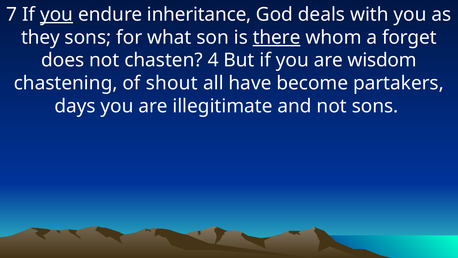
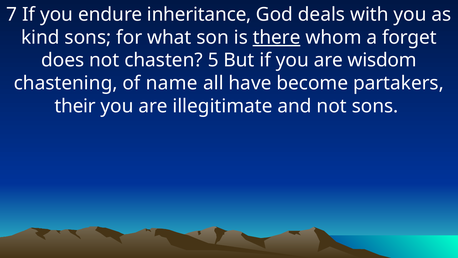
you underline: present -> none (57, 14)
they: they -> kind (40, 37)
4: 4 -> 5 (213, 60)
shout: shout -> name (172, 83)
days: days -> their (75, 106)
